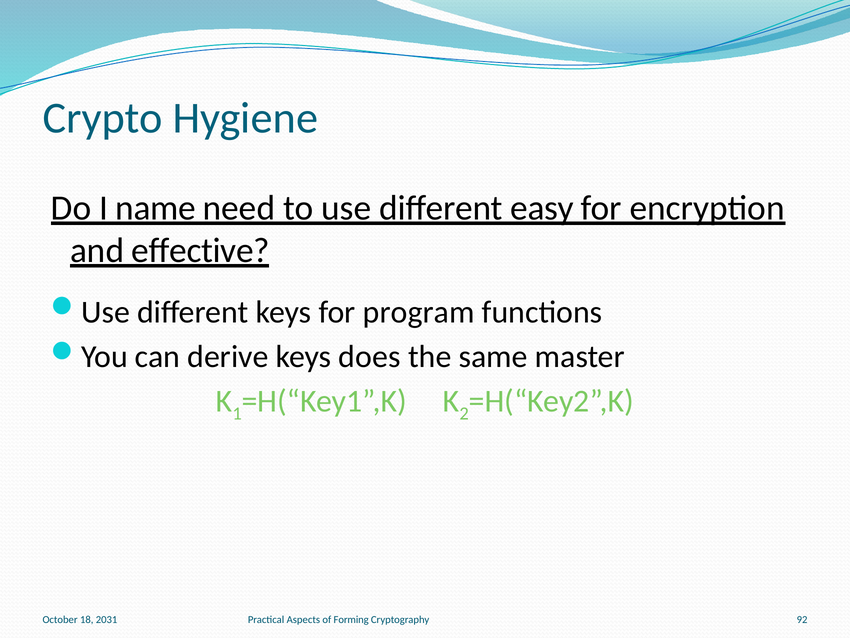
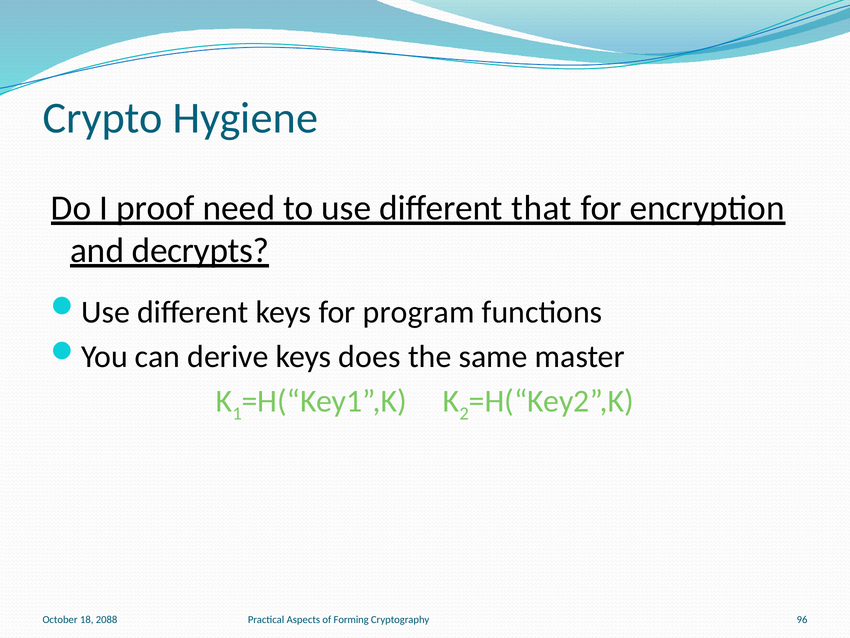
name: name -> proof (155, 208)
easy: easy -> that (542, 208)
effective: effective -> decrypts (201, 250)
92: 92 -> 96 (802, 619)
2031: 2031 -> 2088 (107, 619)
